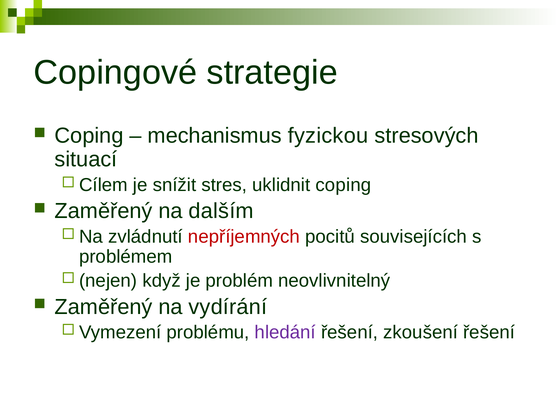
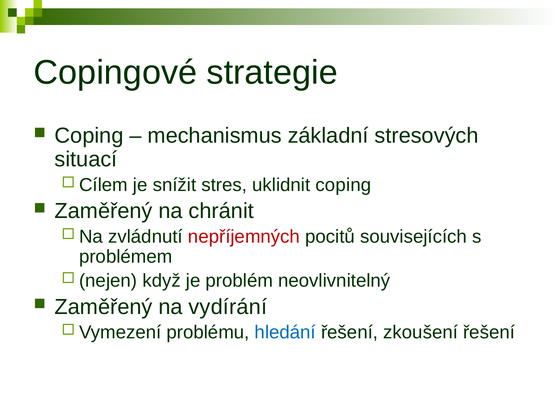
fyzickou: fyzickou -> základní (328, 136)
dalším: dalším -> chránit (221, 211)
hledání colour: purple -> blue (285, 332)
